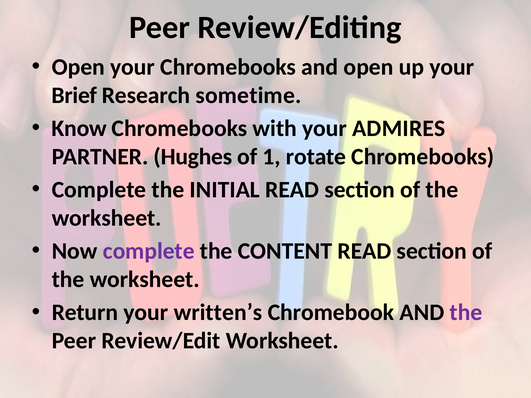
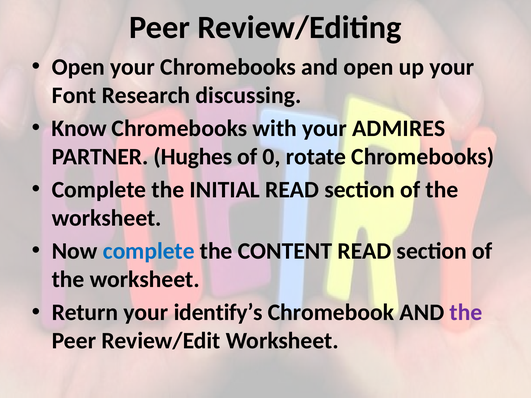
Brief: Brief -> Font (74, 95)
sometime: sometime -> discussing (248, 95)
1: 1 -> 0 (272, 157)
complete colour: purple -> blue (149, 251)
written’s: written’s -> identify’s (218, 313)
